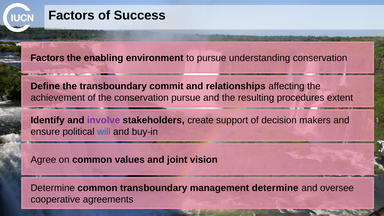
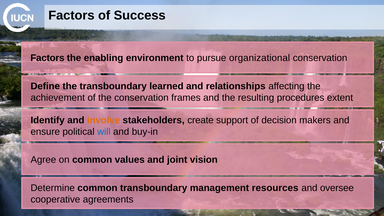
understanding: understanding -> organizational (260, 58)
commit: commit -> learned (166, 86)
conservation pursue: pursue -> frames (186, 98)
involve colour: purple -> orange (104, 120)
management determine: determine -> resources (275, 188)
